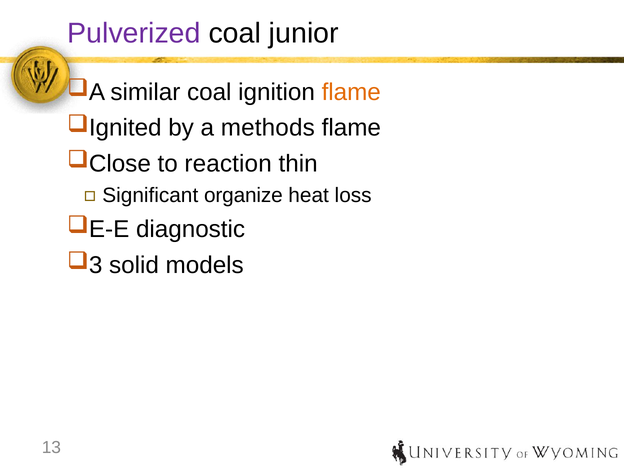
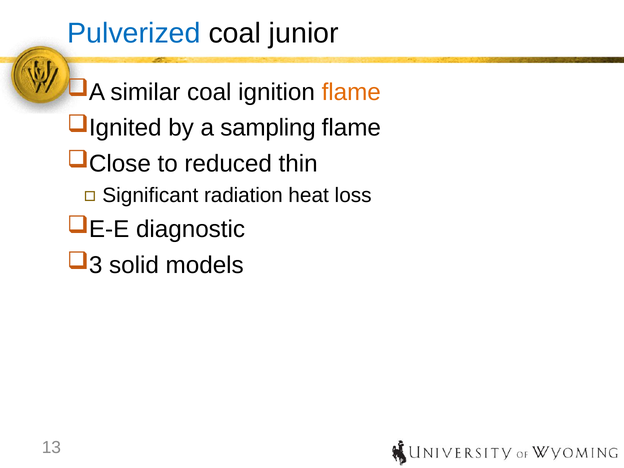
Pulverized colour: purple -> blue (134, 33)
methods: methods -> sampling (268, 128)
reaction: reaction -> reduced (228, 164)
organize: organize -> radiation (243, 196)
